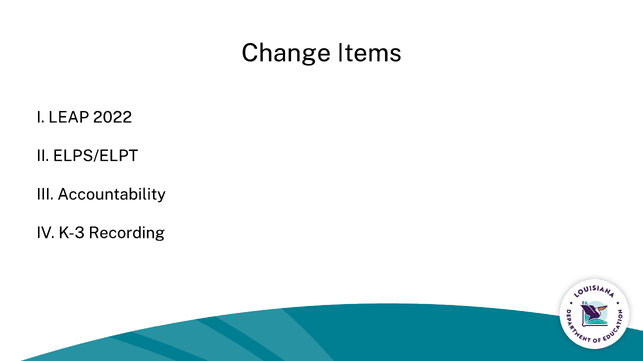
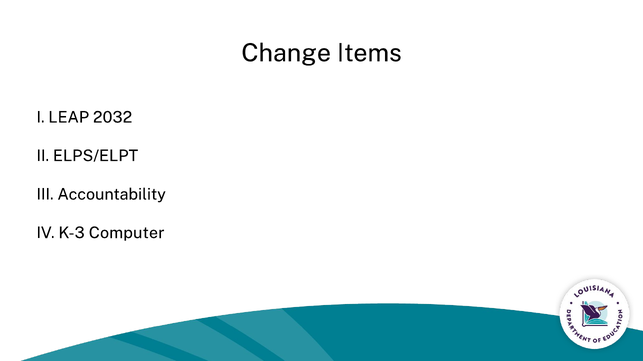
2022: 2022 -> 2032 (113, 118)
Recording: Recording -> Computer (127, 233)
